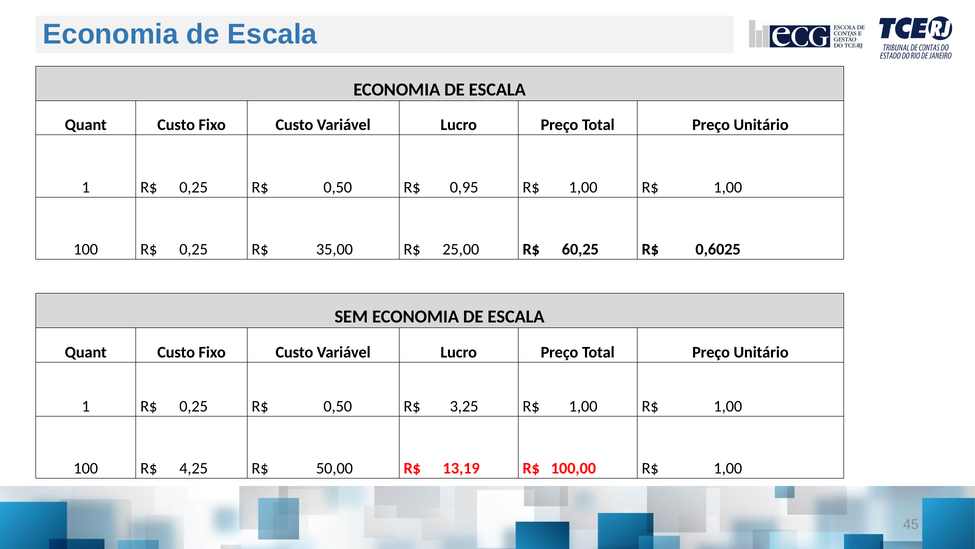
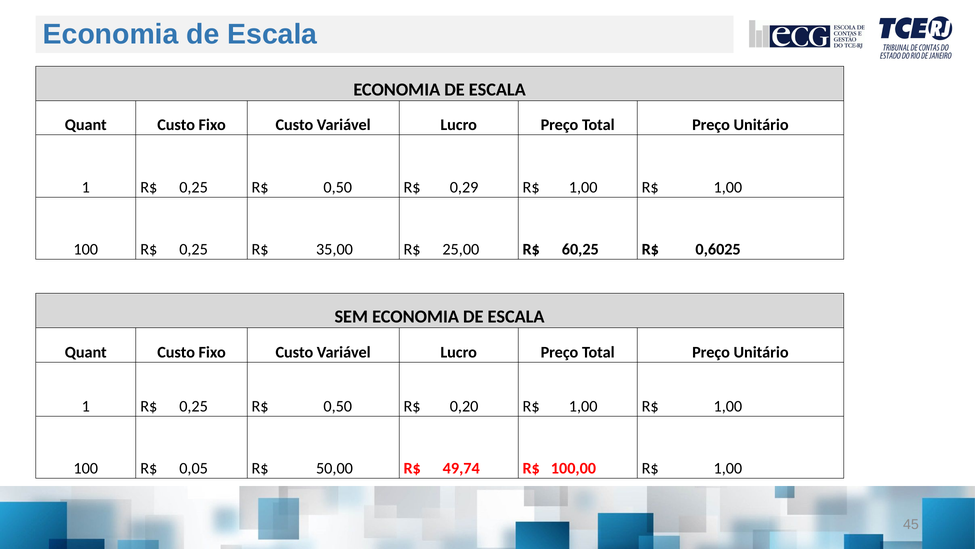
0,95: 0,95 -> 0,29 (464, 187)
3,25: 3,25 -> 0,20 (464, 406)
4,25: 4,25 -> 0,05 (194, 468)
13,19: 13,19 -> 49,74 (461, 468)
